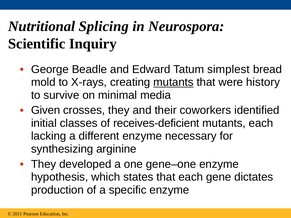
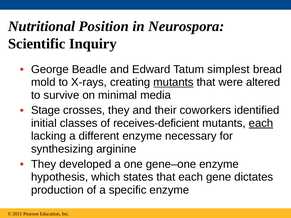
Splicing: Splicing -> Position (104, 26)
history: history -> altered (263, 82)
Given: Given -> Stage (46, 110)
each underline: none -> present (261, 123)
